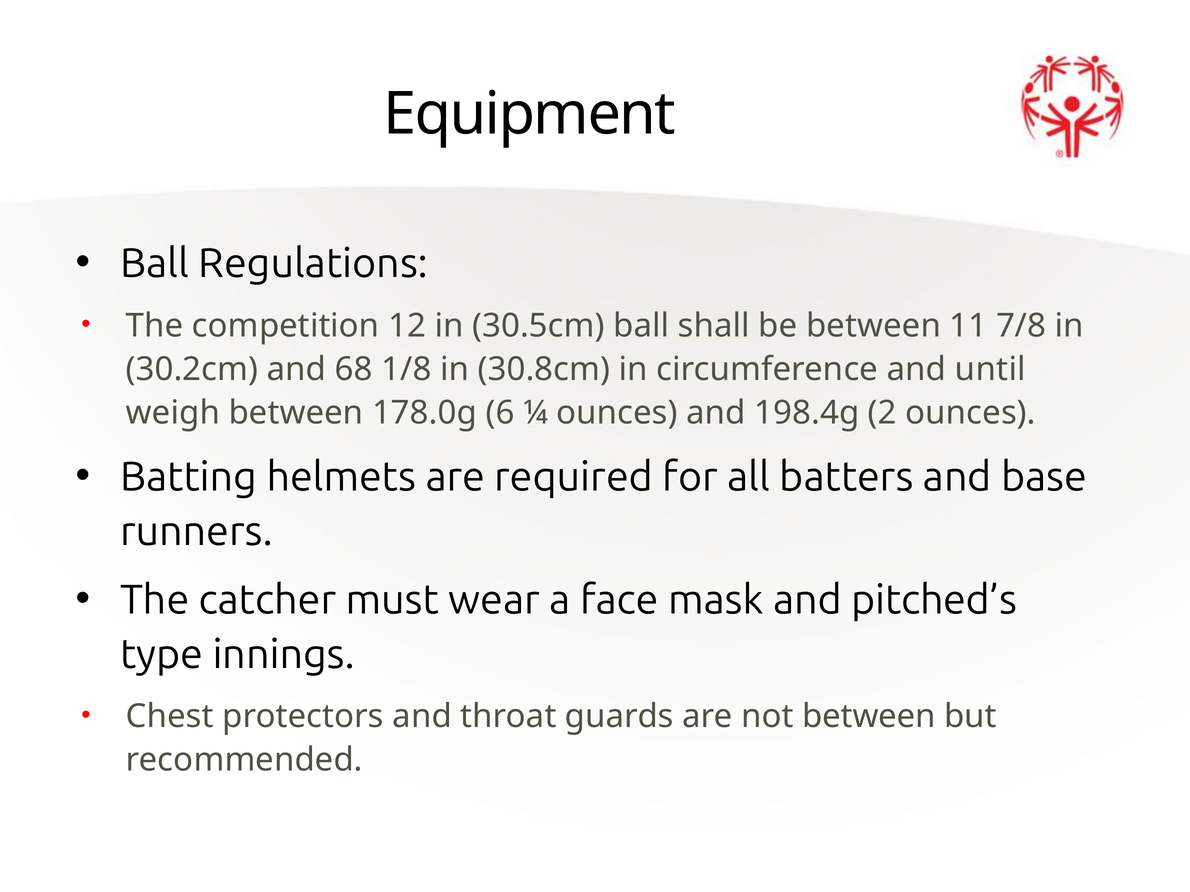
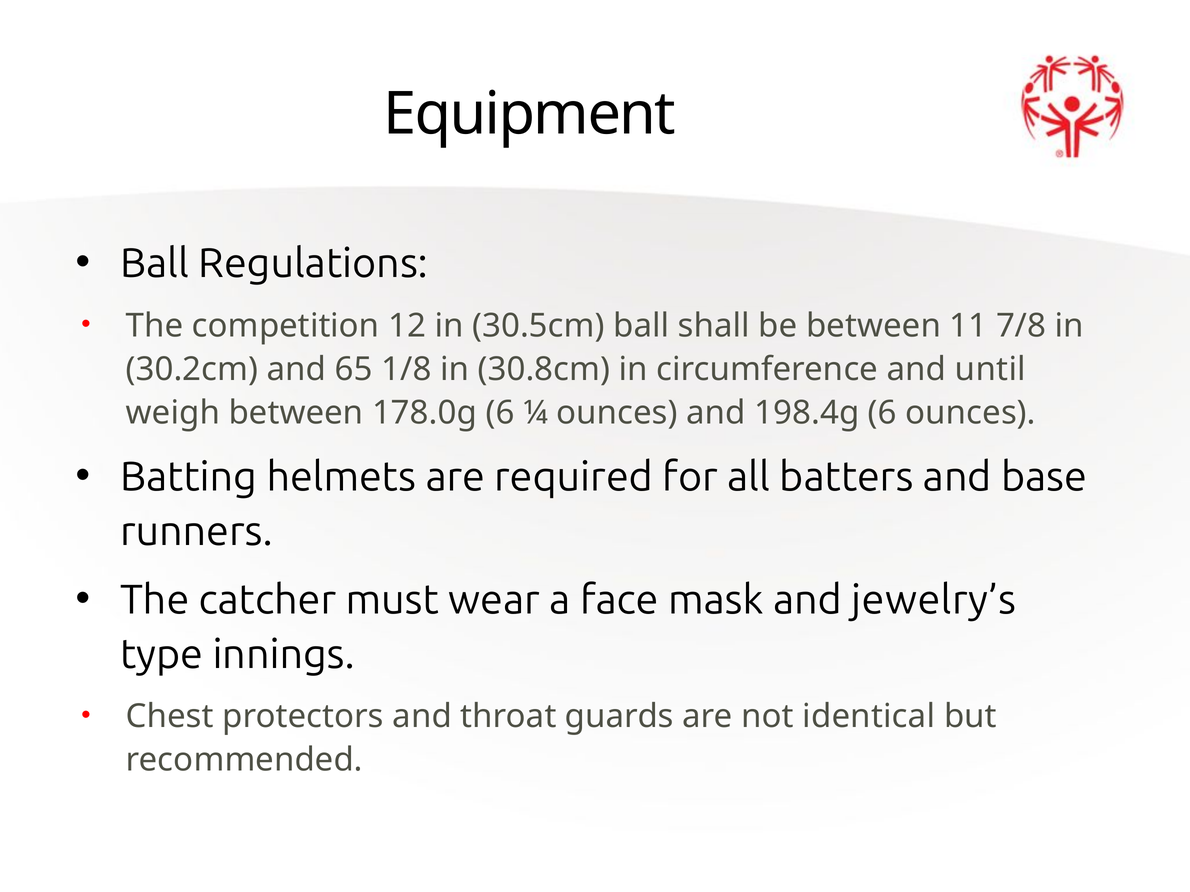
68: 68 -> 65 (354, 370)
198.4g 2: 2 -> 6 (882, 413)
pitched’s: pitched’s -> jewelry’s (934, 600)
not between: between -> identical (869, 717)
